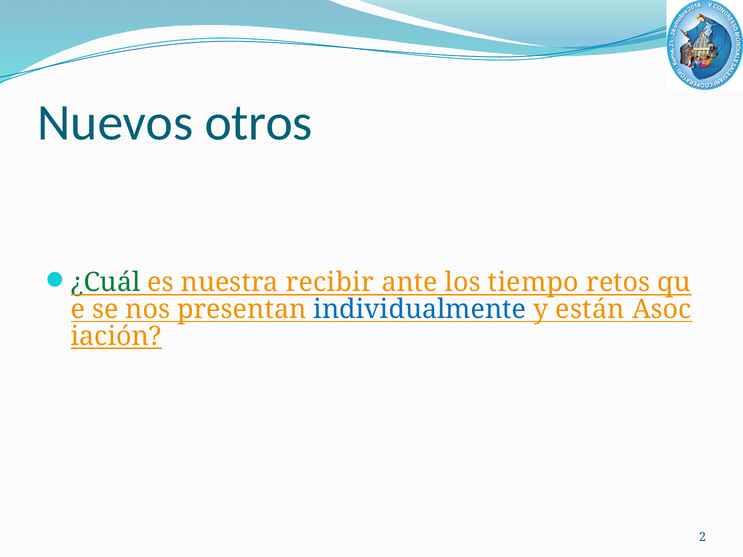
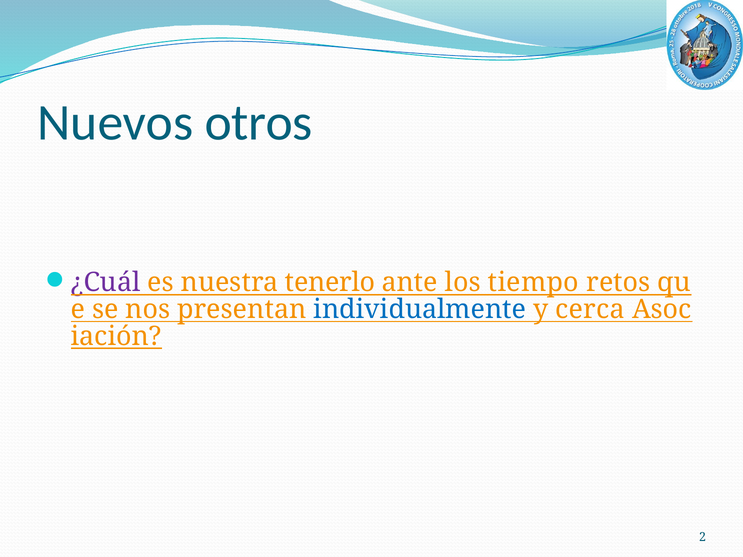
¿Cuál colour: green -> purple (106, 283)
recibir: recibir -> tenerlo (330, 283)
están: están -> cerca (590, 310)
